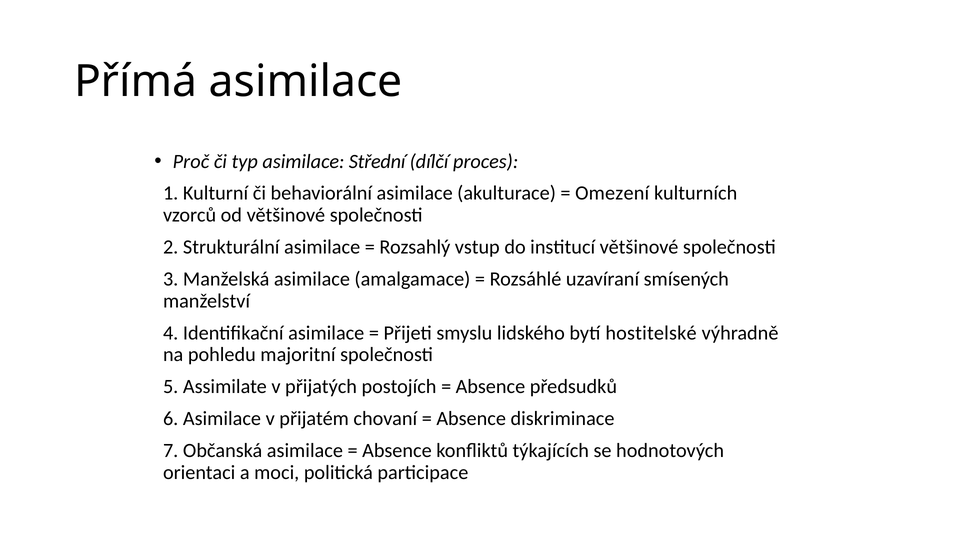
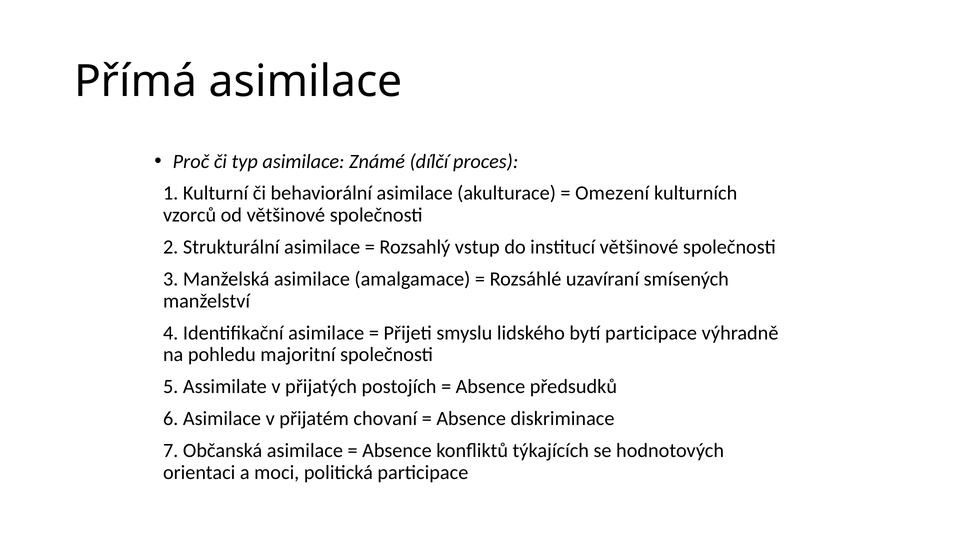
Střední: Střední -> Známé (377, 161)
bytí hostitelské: hostitelské -> participace (651, 333)
